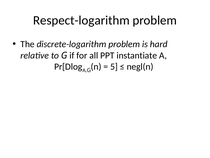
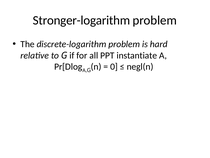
Respect-logarithm: Respect-logarithm -> Stronger-logarithm (81, 20)
5: 5 -> 0 (114, 66)
